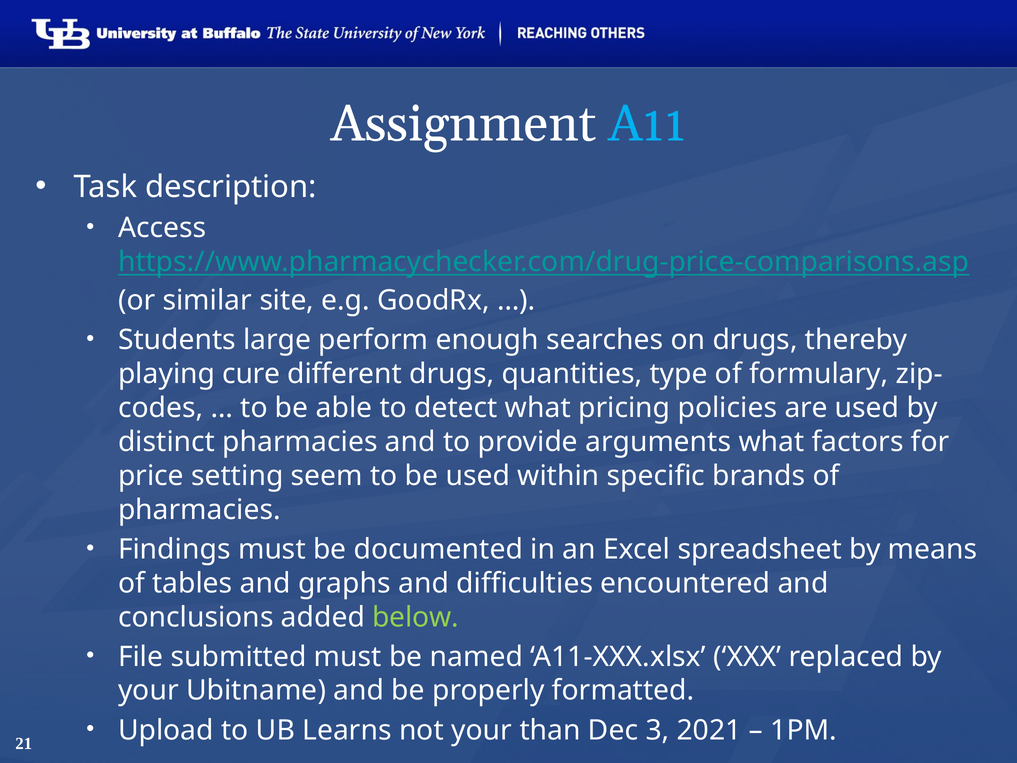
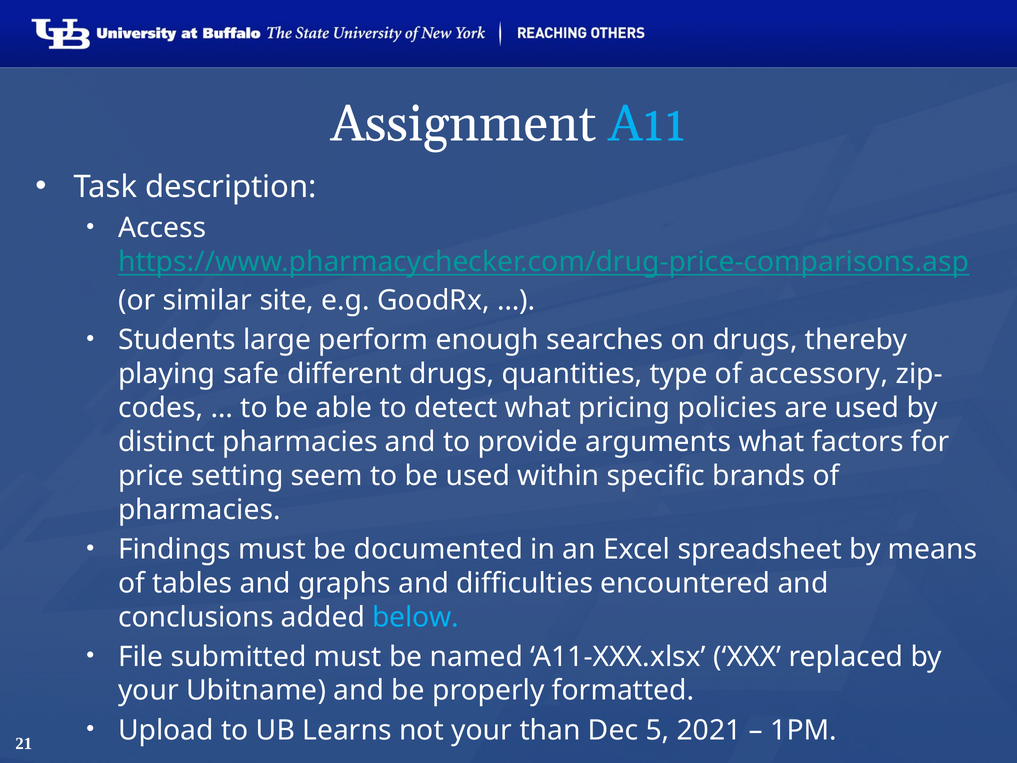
cure: cure -> safe (251, 374)
formulary: formulary -> accessory (819, 374)
below colour: light green -> light blue (415, 617)
3: 3 -> 5 (657, 730)
